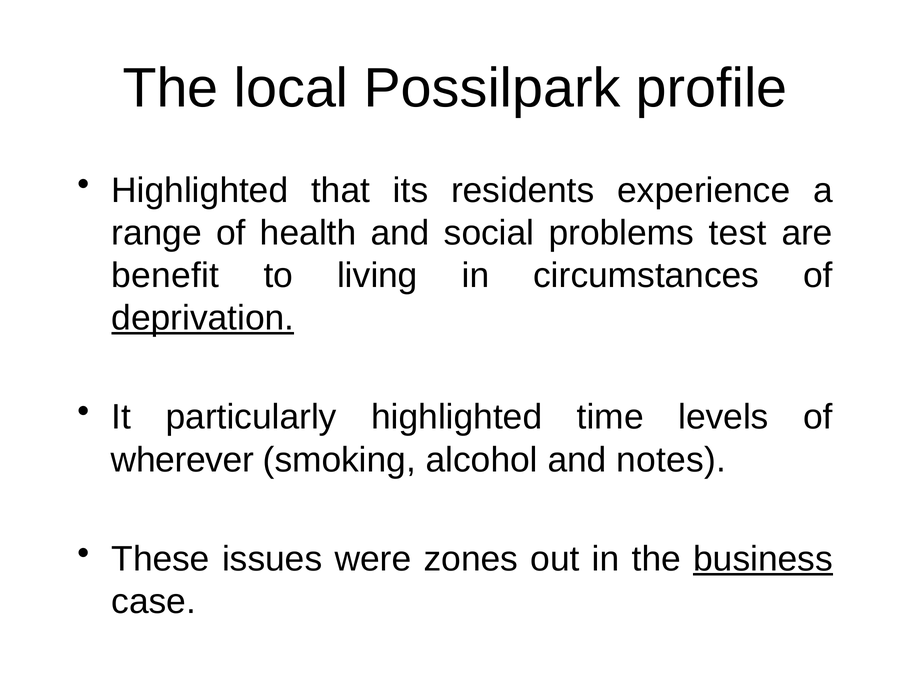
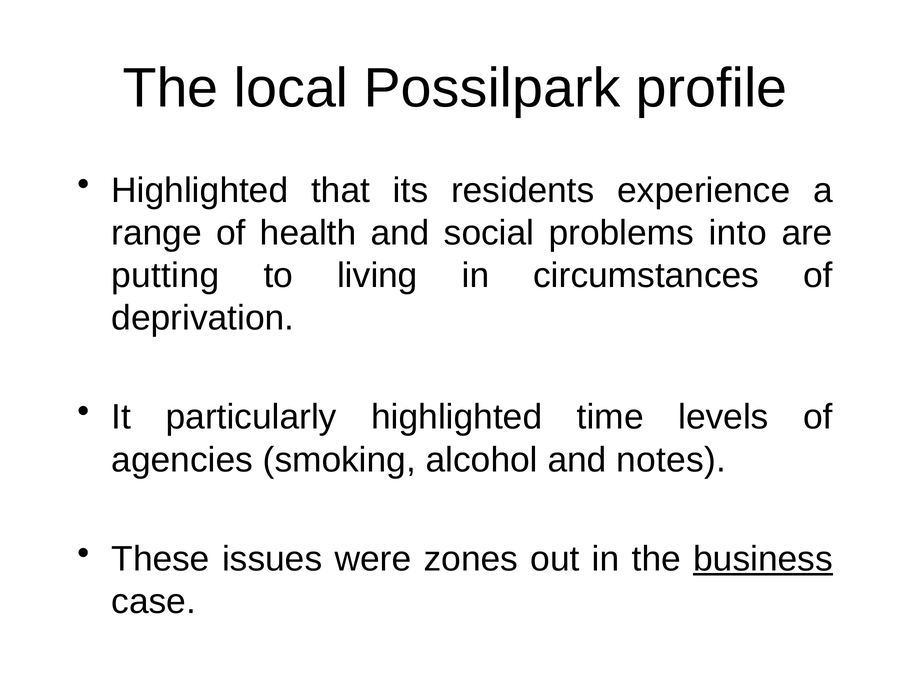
test: test -> into (738, 233)
benefit: benefit -> putting (165, 276)
deprivation underline: present -> none (203, 318)
wherever: wherever -> agencies (182, 460)
